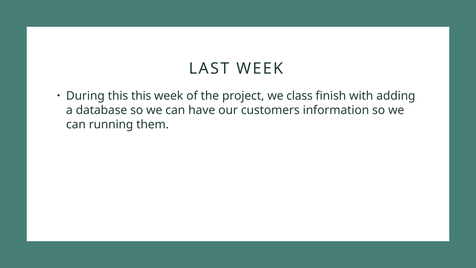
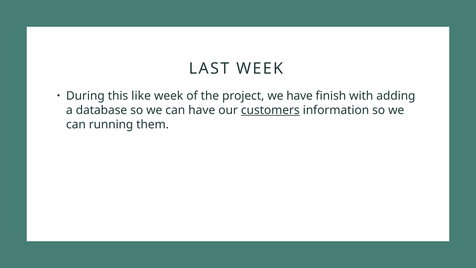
this this: this -> like (141, 96)
we class: class -> have (300, 96)
customers underline: none -> present (270, 110)
